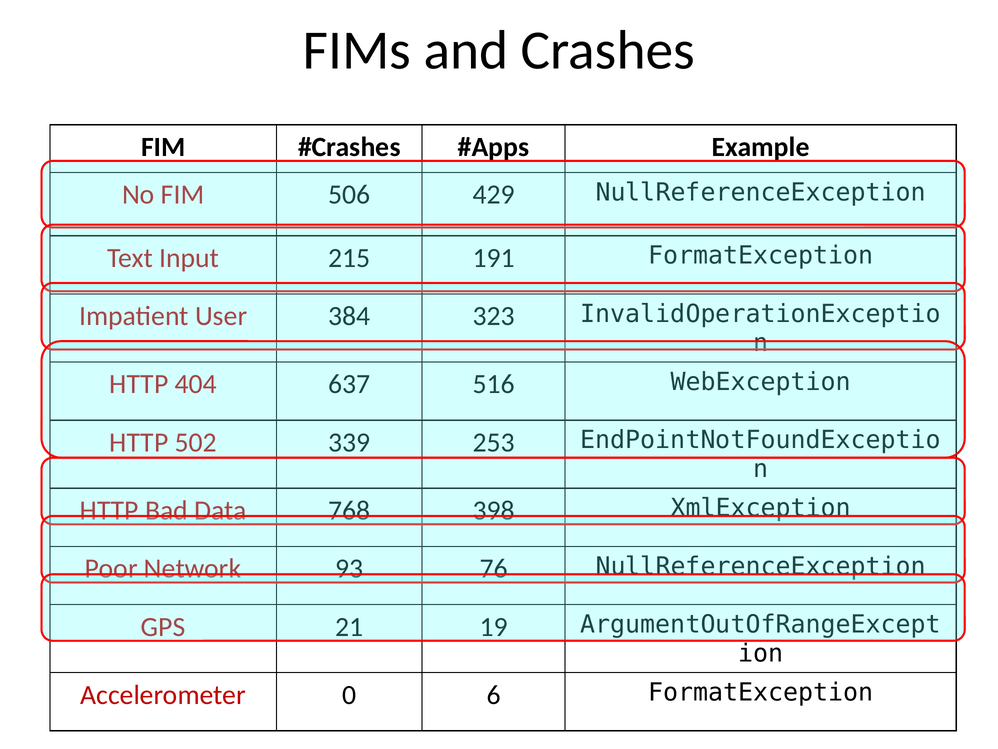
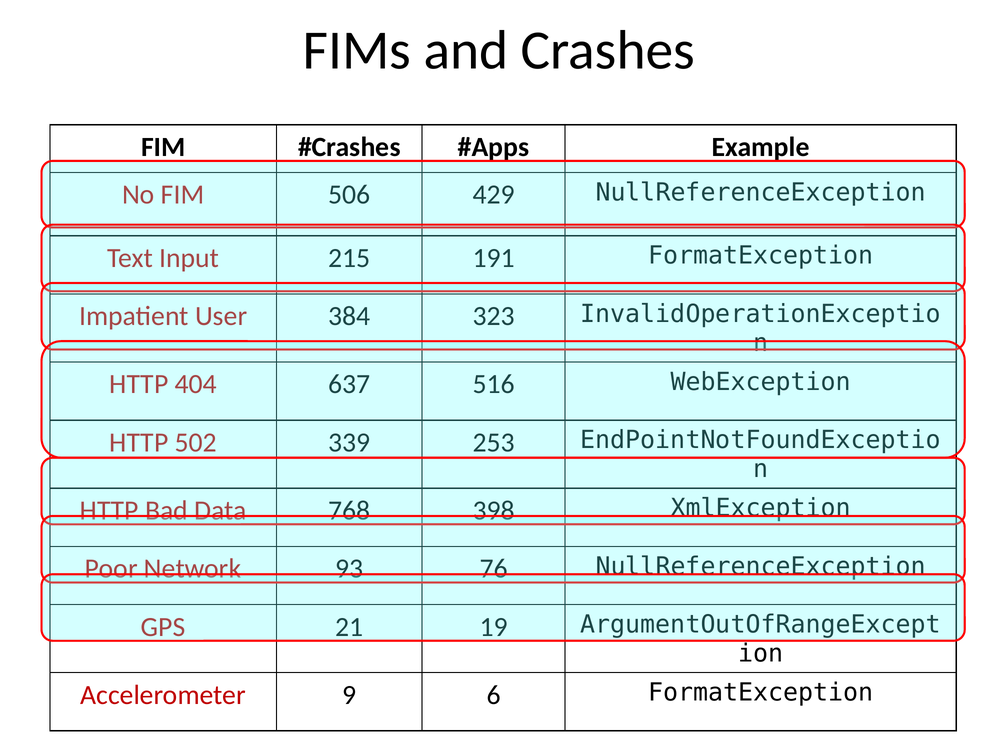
0: 0 -> 9 (349, 694)
